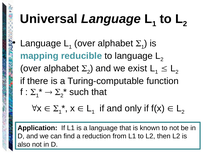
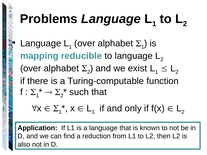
Universal: Universal -> Problems (49, 19)
